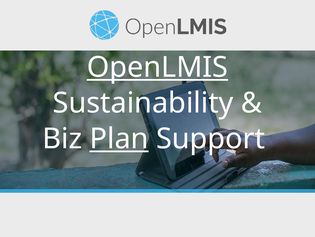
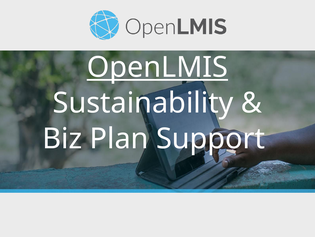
Plan underline: present -> none (119, 138)
